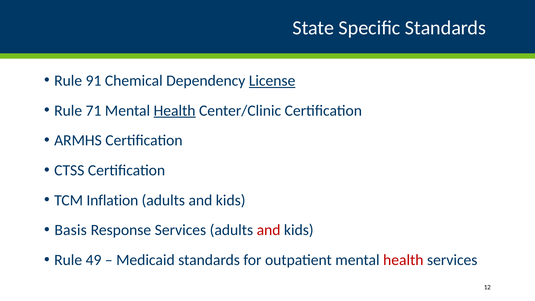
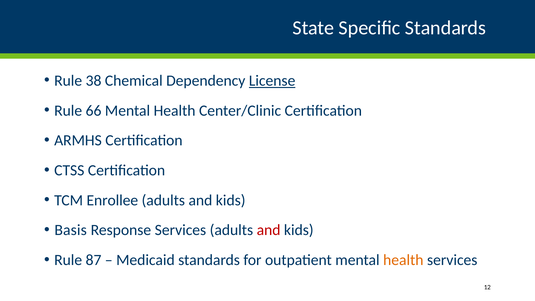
91: 91 -> 38 (94, 81)
71: 71 -> 66 (94, 111)
Health underline: present -> none (175, 111)
Inflation: Inflation -> Enrollee (112, 200)
49: 49 -> 87 (94, 260)
health colour: red -> orange (403, 260)
